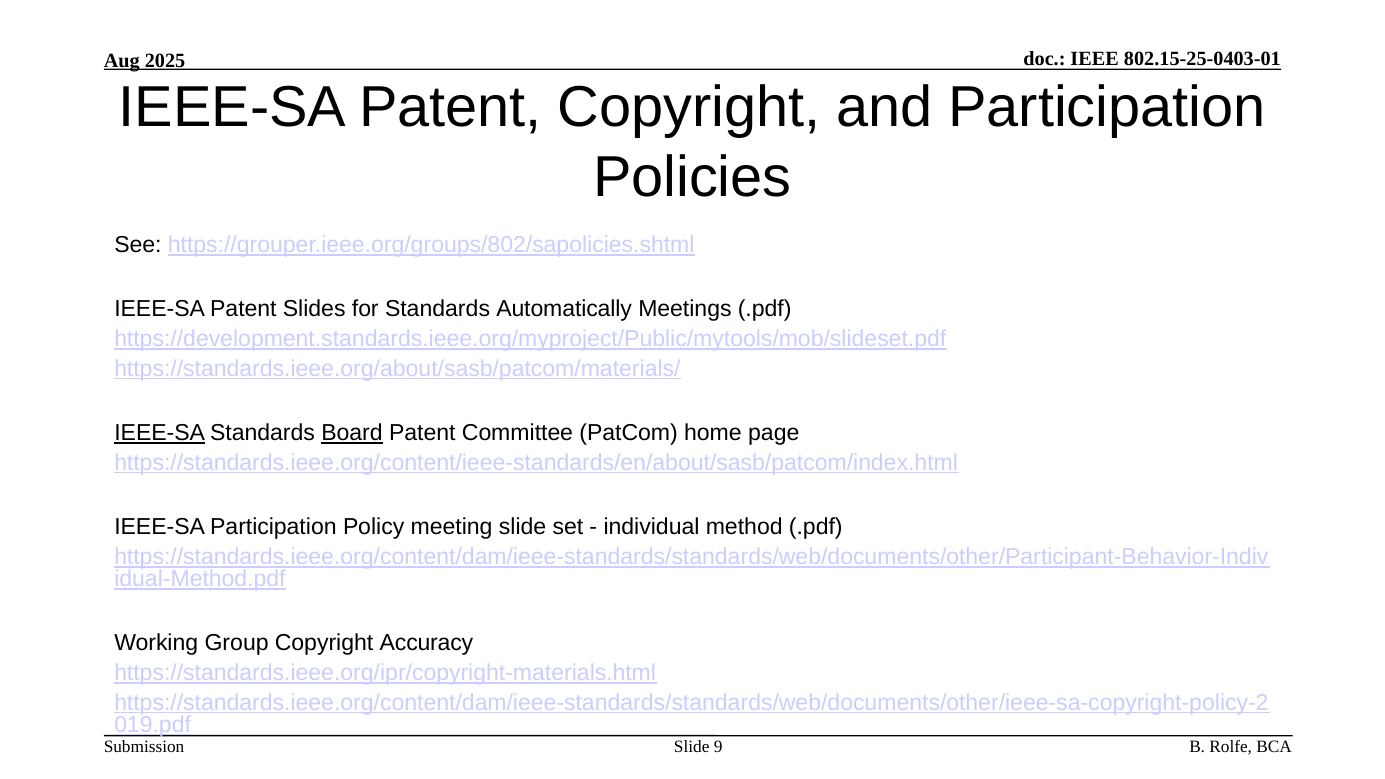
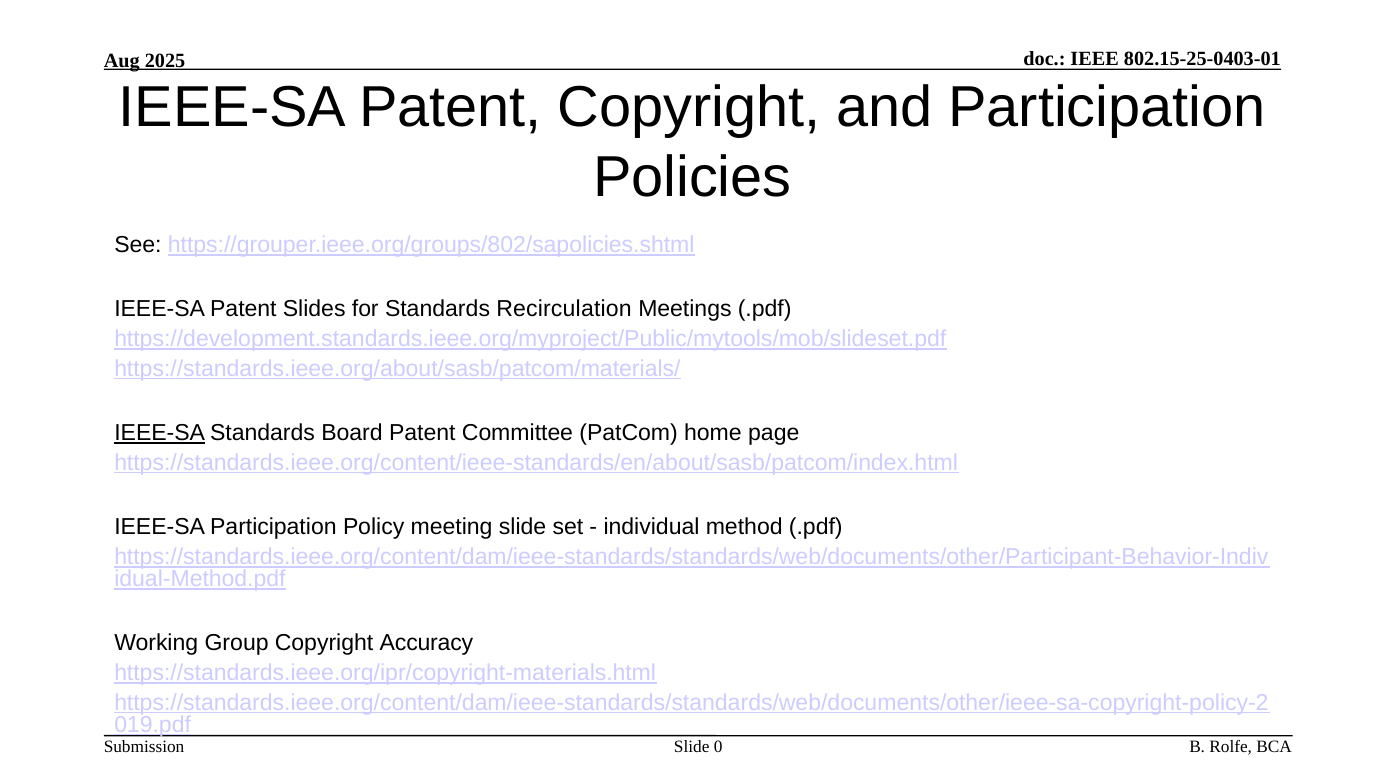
Automatically: Automatically -> Recirculation (564, 309)
Board underline: present -> none (352, 433)
9: 9 -> 0 (718, 747)
